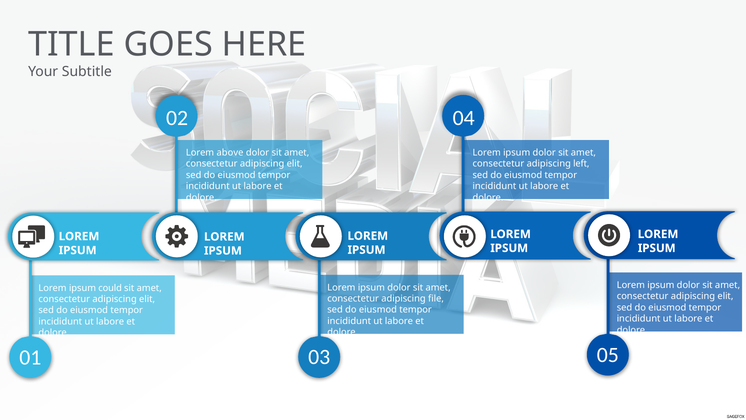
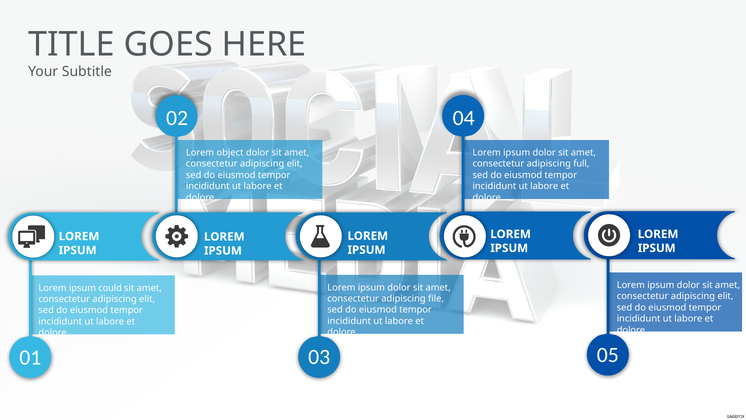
above: above -> object (230, 153)
left: left -> full (581, 164)
